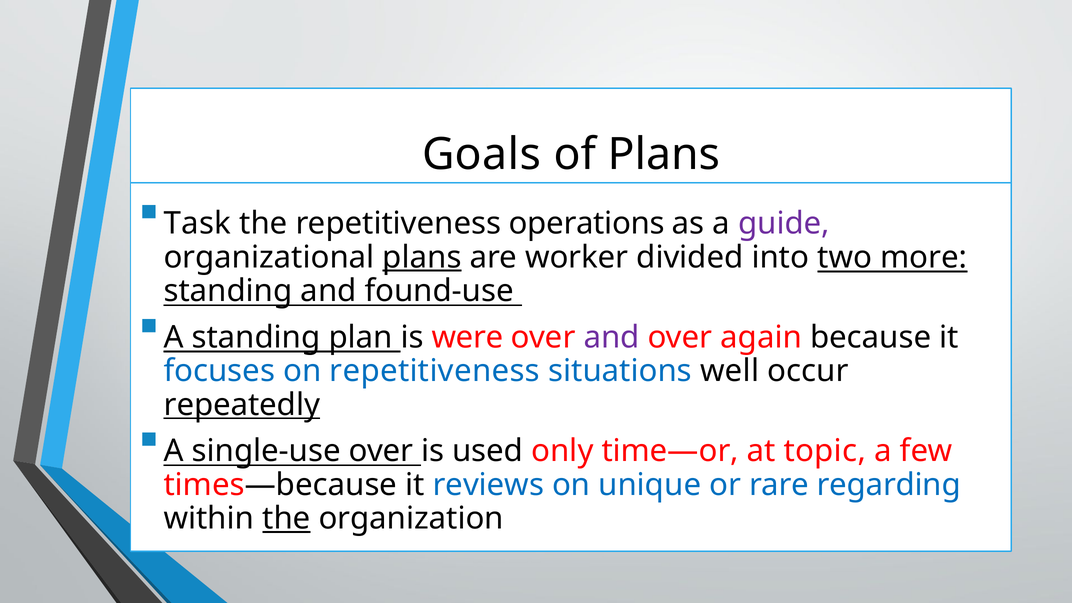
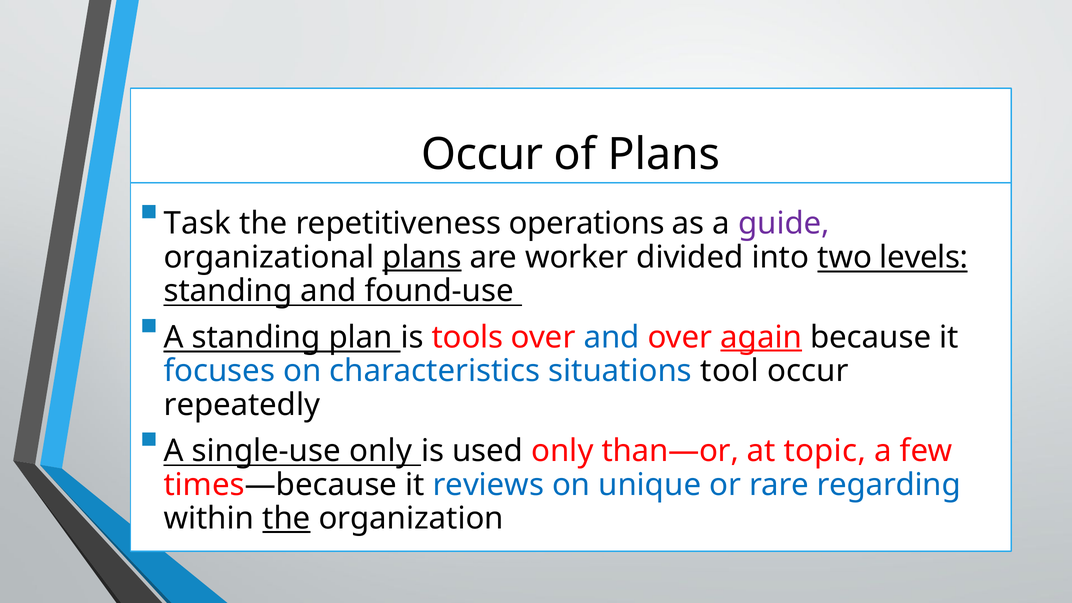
Goals: Goals -> Occur (482, 155)
more: more -> levels (924, 257)
were: were -> tools (467, 337)
and colour: purple -> blue (612, 337)
again underline: none -> present (761, 337)
on repetitiveness: repetitiveness -> characteristics (435, 371)
well: well -> tool (730, 371)
repeatedly underline: present -> none (242, 405)
single-use over: over -> only (381, 451)
time—or: time—or -> than—or (670, 451)
